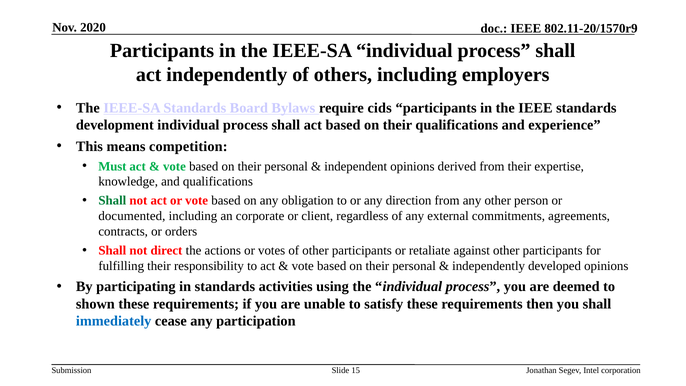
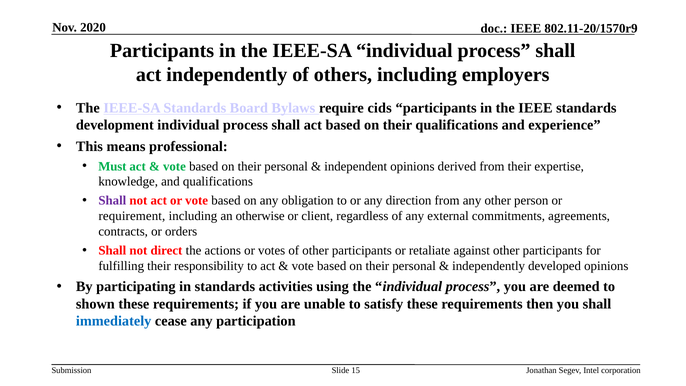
competition: competition -> professional (188, 146)
Shall colour: green -> purple (112, 201)
documented: documented -> requirement (132, 216)
corporate: corporate -> otherwise (260, 216)
